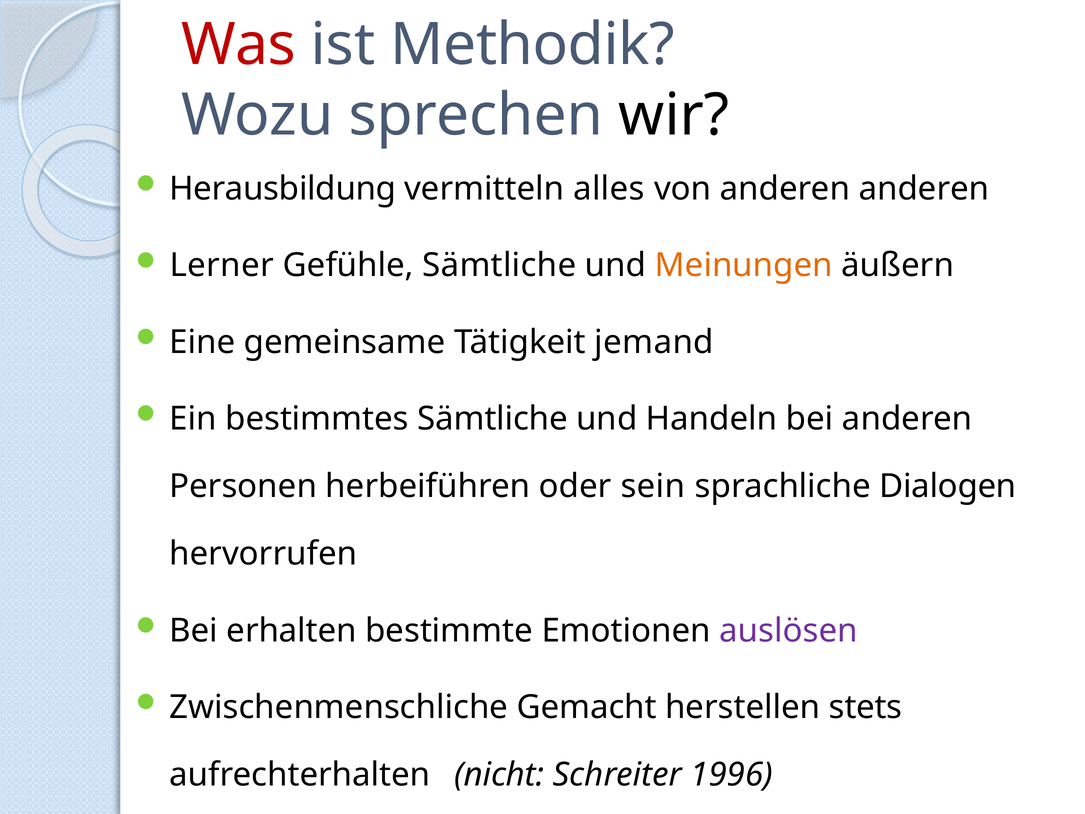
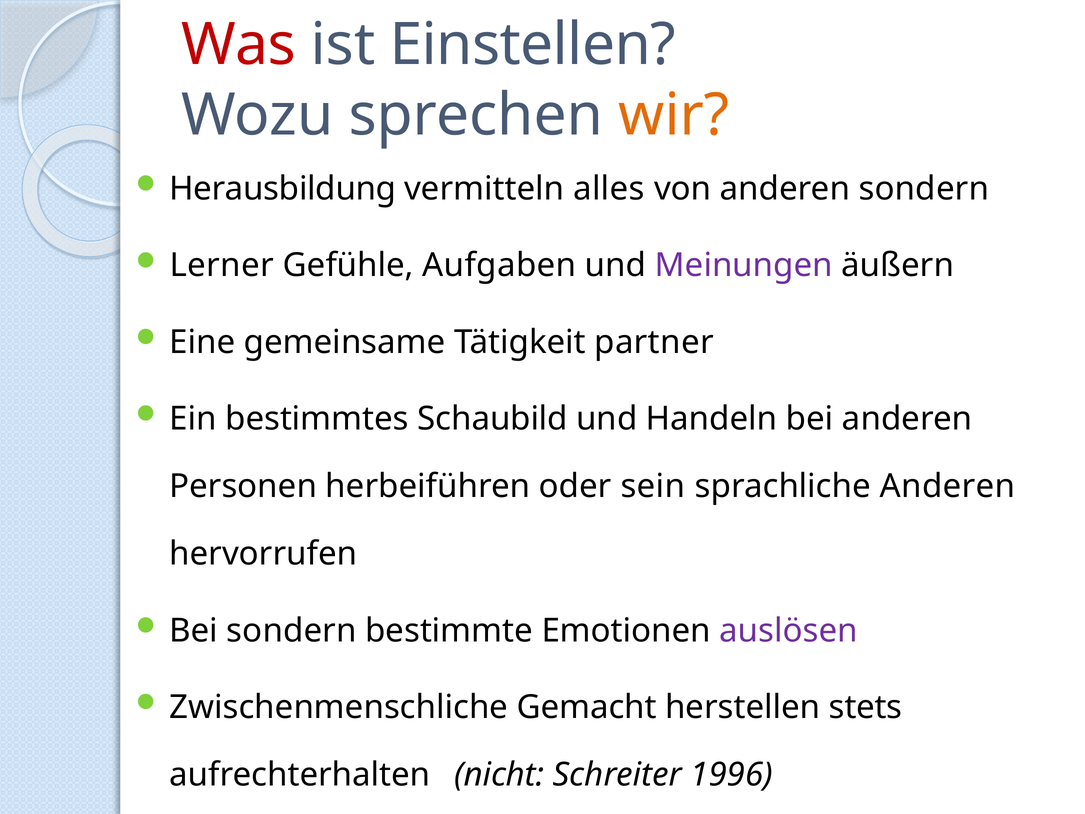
Methodik: Methodik -> Einstellen (533, 45)
wir colour: black -> orange (674, 115)
anderen anderen: anderen -> sondern (924, 189)
Gefühle Sämtliche: Sämtliche -> Aufgaben (499, 265)
Meinungen colour: orange -> purple (744, 265)
jemand: jemand -> partner (654, 342)
bestimmtes Sämtliche: Sämtliche -> Schaubild (493, 419)
sprachliche Dialogen: Dialogen -> Anderen (948, 486)
Bei erhalten: erhalten -> sondern (292, 630)
